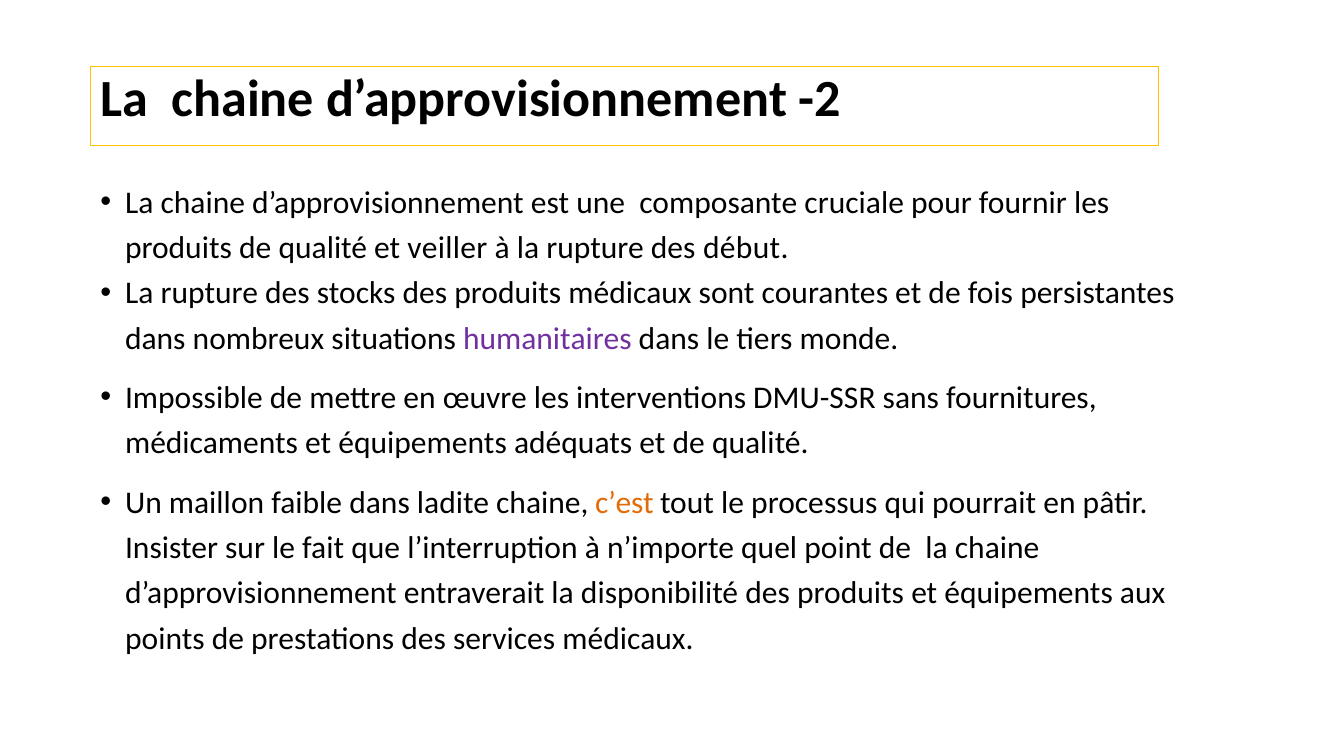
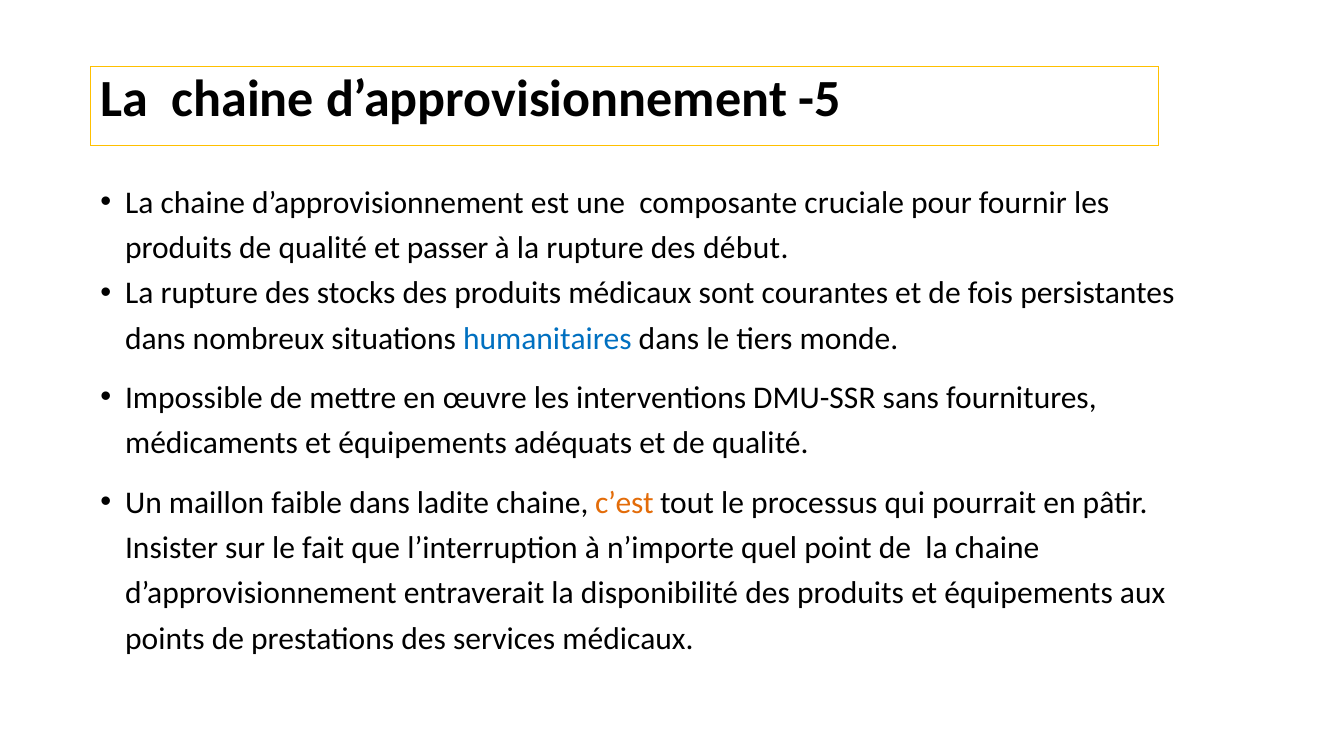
-2: -2 -> -5 (820, 99)
veiller: veiller -> passer (448, 248)
humanitaires colour: purple -> blue (547, 339)
